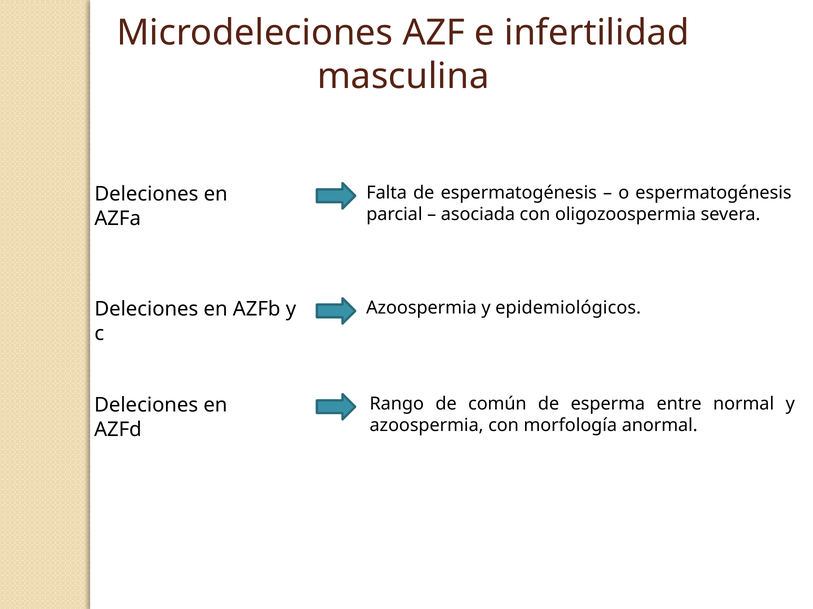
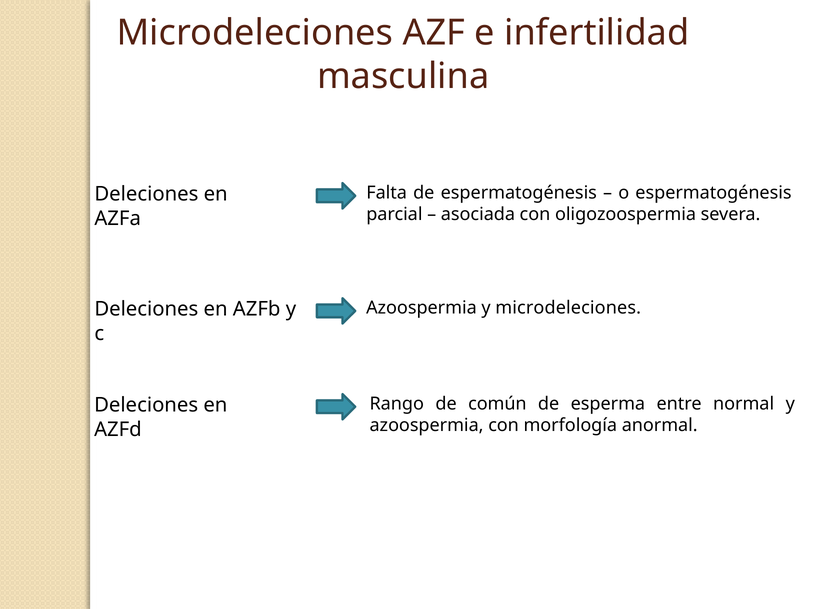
y epidemiológicos: epidemiológicos -> microdeleciones (568, 308)
